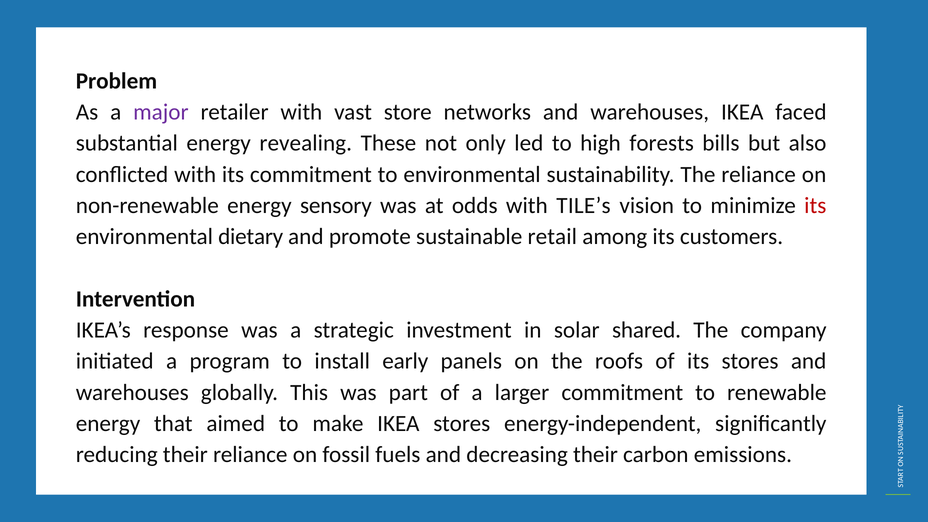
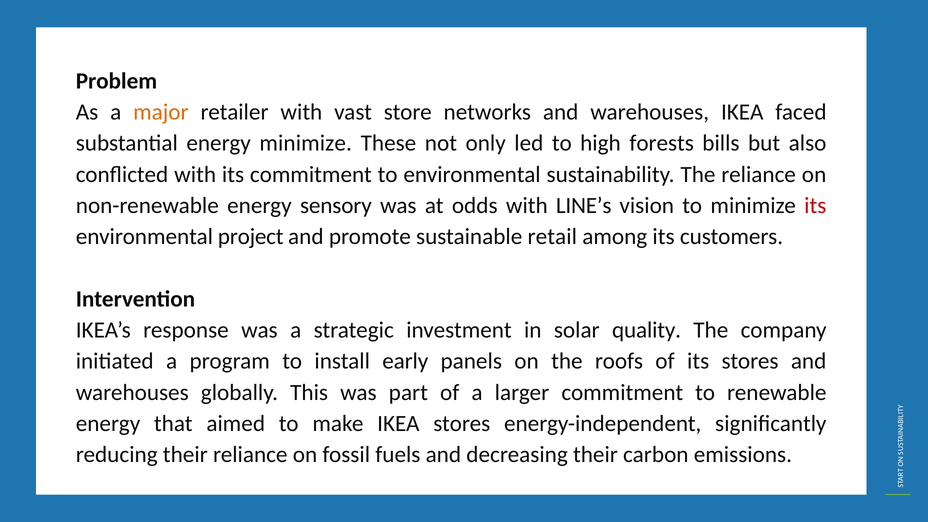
major colour: purple -> orange (161, 112)
energy revealing: revealing -> minimize (306, 143)
TILE’s: TILE’s -> LINE’s (584, 206)
dietary: dietary -> project (251, 237)
shared: shared -> quality (647, 330)
